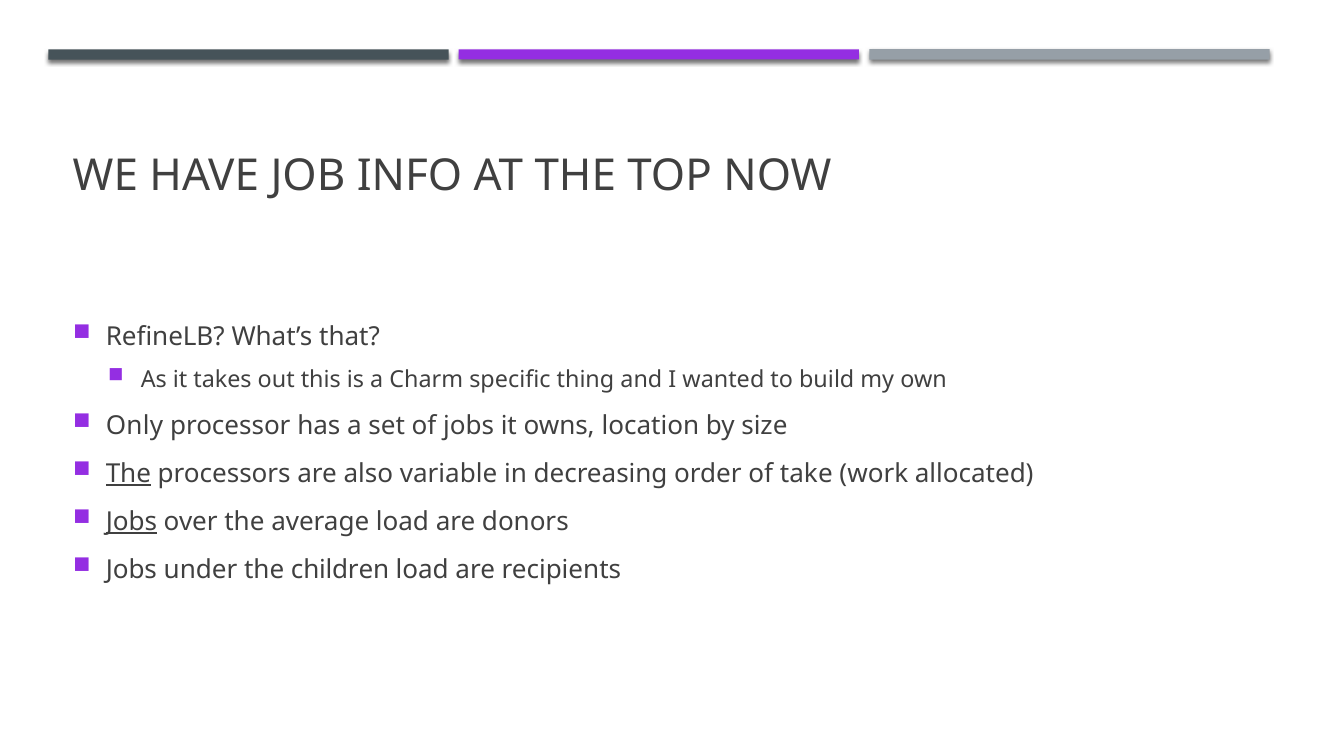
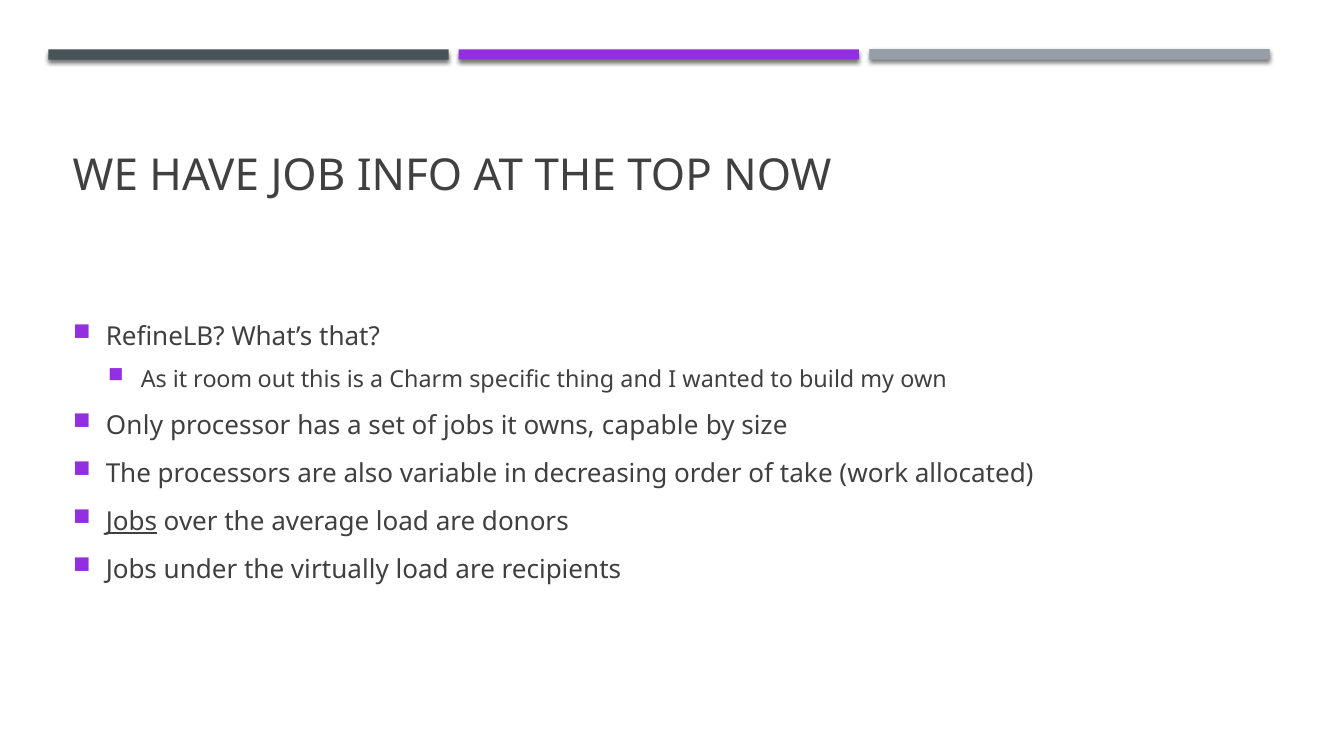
takes: takes -> room (223, 379)
location: location -> capable (650, 425)
The underline: present -> none (128, 473)
children: children -> virtually (340, 569)
